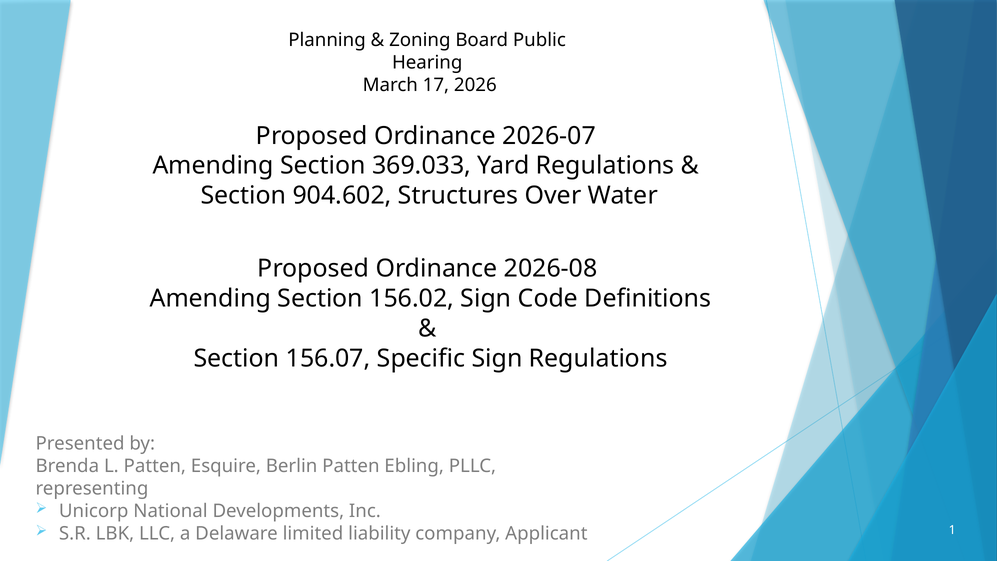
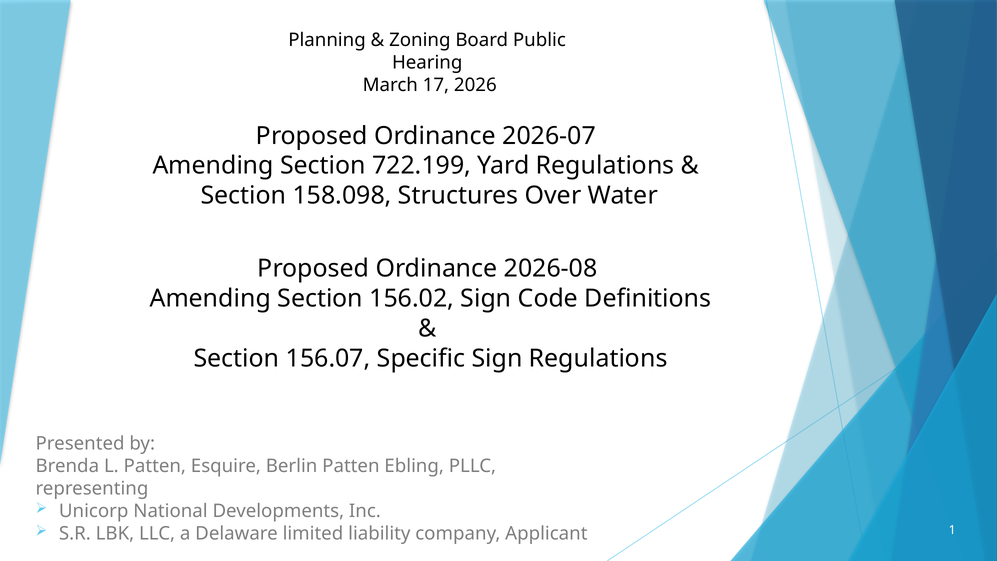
369.033: 369.033 -> 722.199 (422, 166)
904.602: 904.602 -> 158.098 (342, 196)
